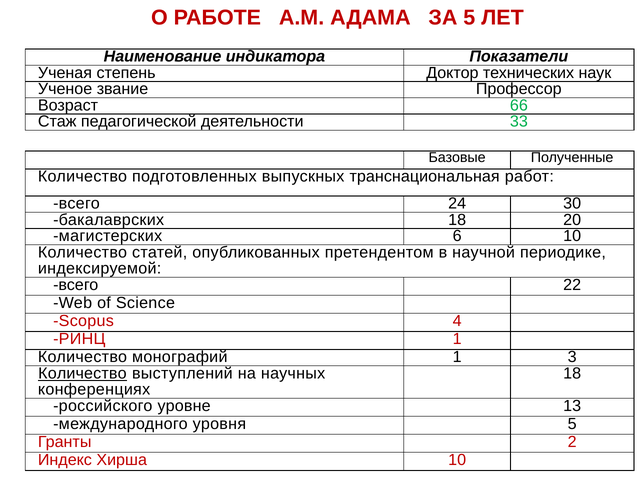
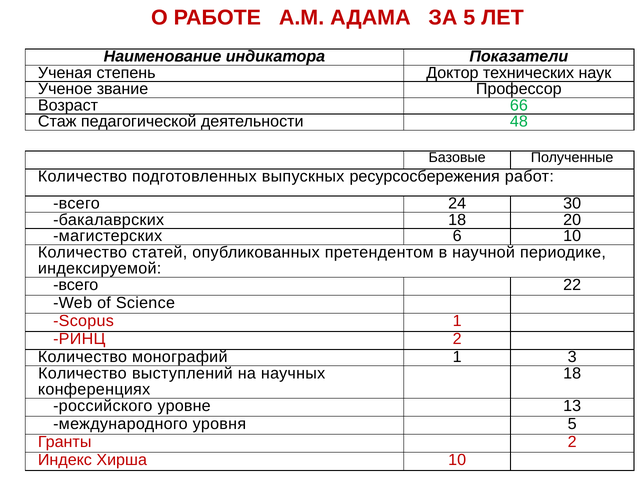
33: 33 -> 48 (519, 122)
транснациональная: транснациональная -> ресурсосбережения (425, 177)
Scopus 4: 4 -> 1 (457, 321)
РИНЦ 1: 1 -> 2 (457, 339)
Количество underline: present -> none (82, 373)
